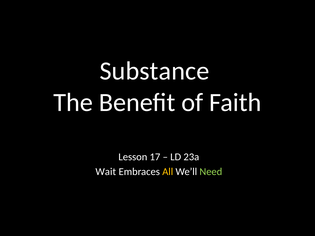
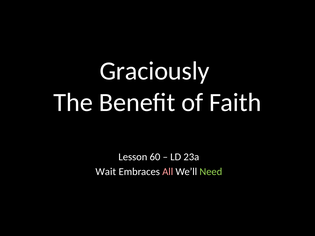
Substance: Substance -> Graciously (155, 71)
17: 17 -> 60 (155, 157)
All colour: yellow -> pink (168, 172)
